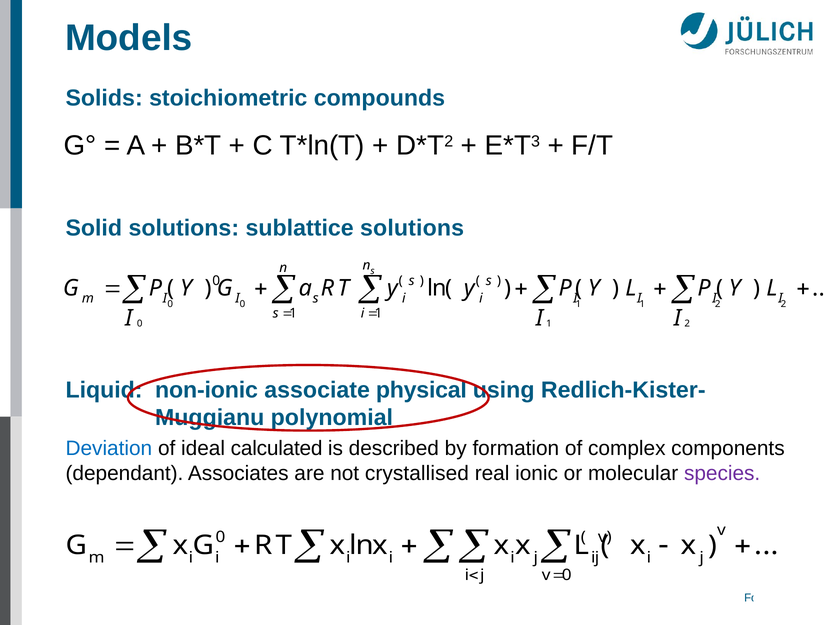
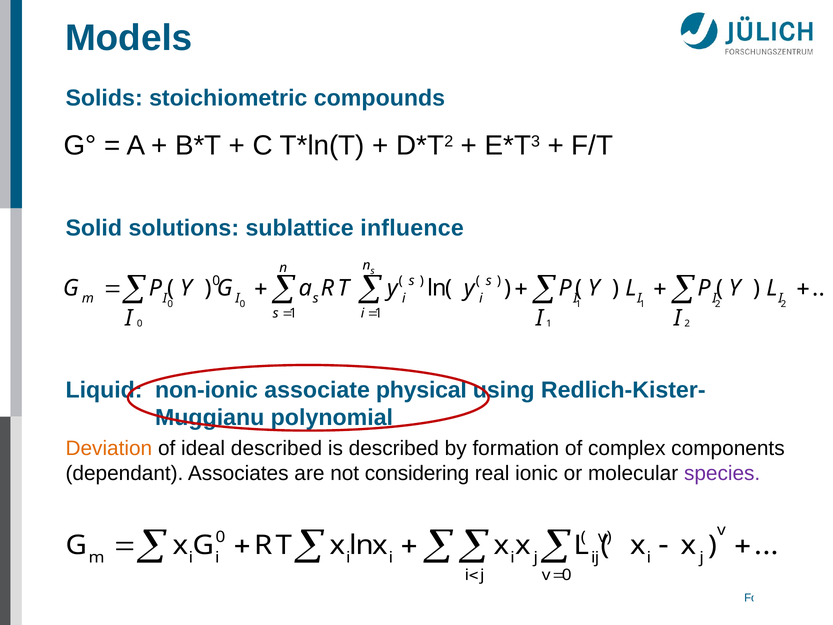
sublattice solutions: solutions -> influence (412, 228)
Deviation colour: blue -> orange (109, 448)
ideal calculated: calculated -> described (276, 448)
crystallised: crystallised -> considering (417, 473)
